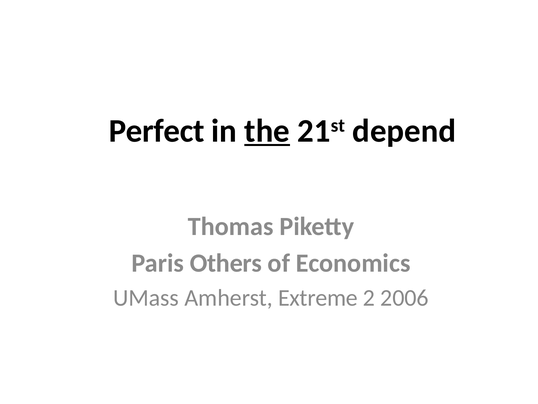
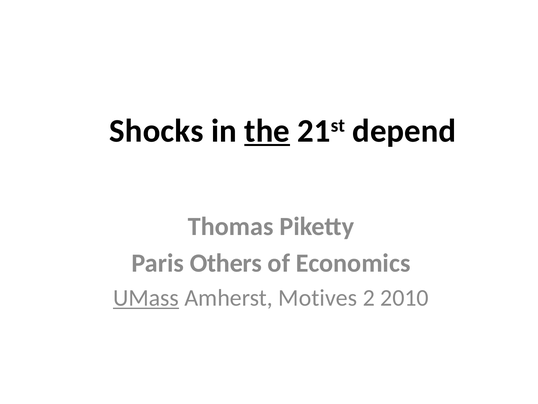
Perfect: Perfect -> Shocks (156, 131)
UMass underline: none -> present (146, 298)
Extreme: Extreme -> Motives (318, 298)
2006: 2006 -> 2010 (405, 298)
